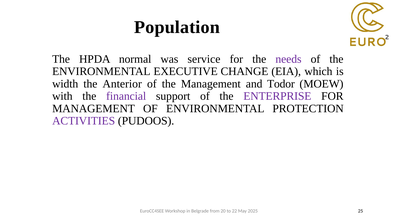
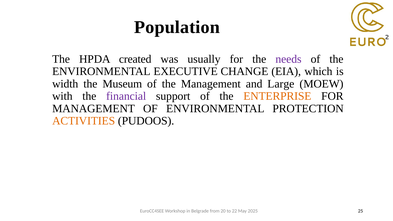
normal: normal -> created (135, 59)
service: service -> usually (204, 59)
Anterior: Anterior -> Museum (122, 84)
Todor: Todor -> Large (281, 84)
ENTERPRISE colour: purple -> orange (277, 96)
ACTIVITIES colour: purple -> orange (84, 121)
